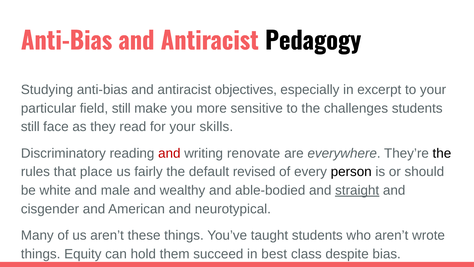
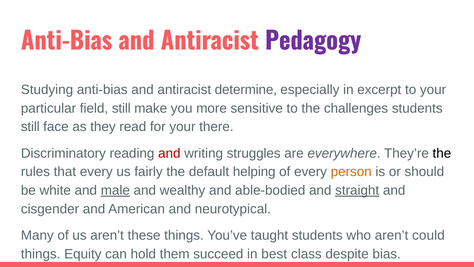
Pedagogy colour: black -> purple (313, 41)
objectives: objectives -> determine (246, 90)
skills: skills -> there (216, 127)
renovate: renovate -> struggles (254, 153)
that place: place -> every (96, 172)
revised: revised -> helping (254, 172)
person colour: black -> orange (351, 172)
male underline: none -> present (115, 190)
wrote: wrote -> could (428, 235)
